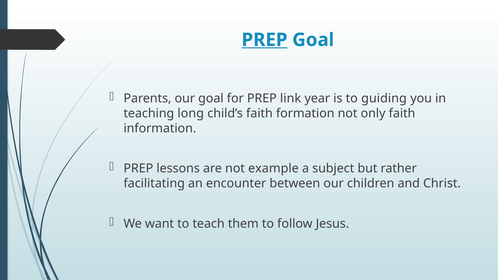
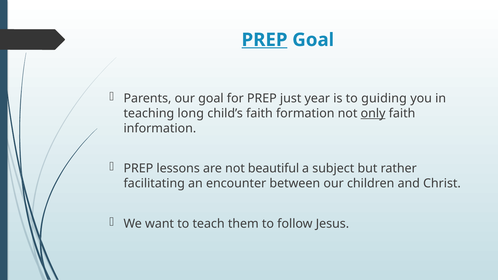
link: link -> just (291, 98)
only underline: none -> present (373, 113)
example: example -> beautiful (274, 169)
